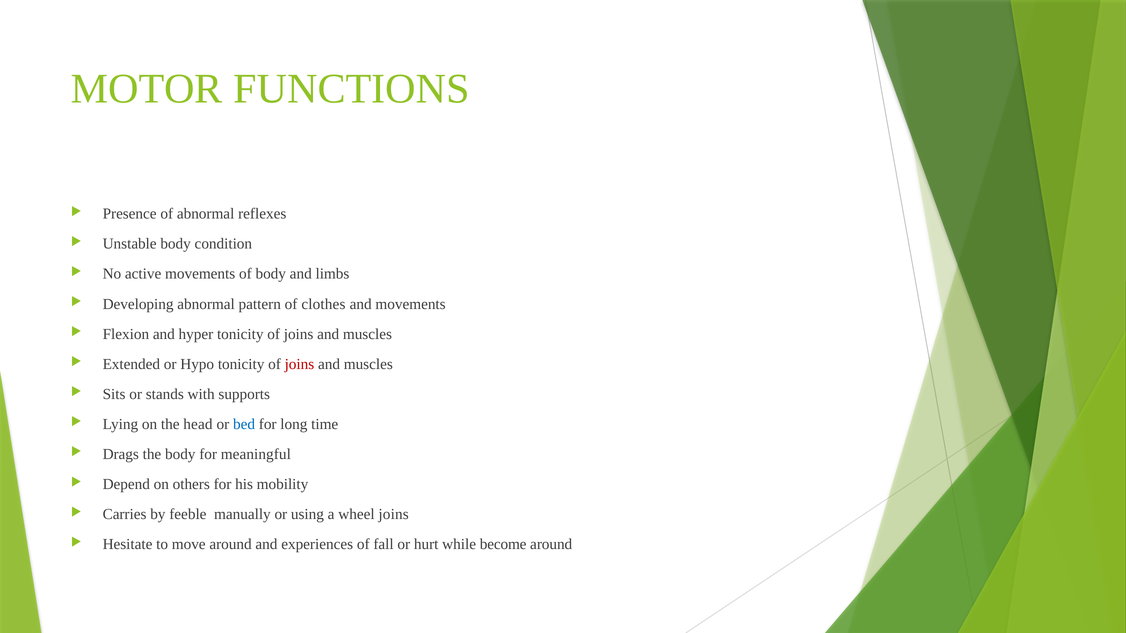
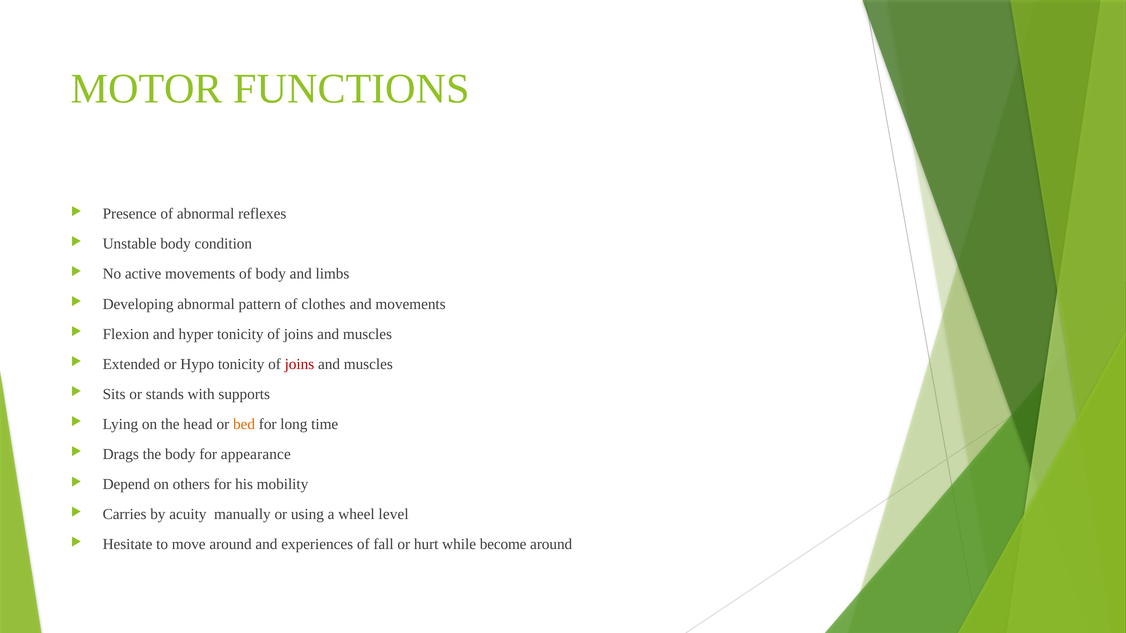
bed colour: blue -> orange (244, 424)
meaningful: meaningful -> appearance (256, 454)
feeble: feeble -> acuity (188, 515)
wheel joins: joins -> level (394, 515)
